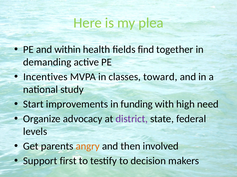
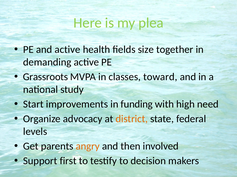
and within: within -> active (67, 50)
find: find -> size (146, 50)
Incentives: Incentives -> Grassroots (45, 77)
district colour: purple -> orange (132, 119)
